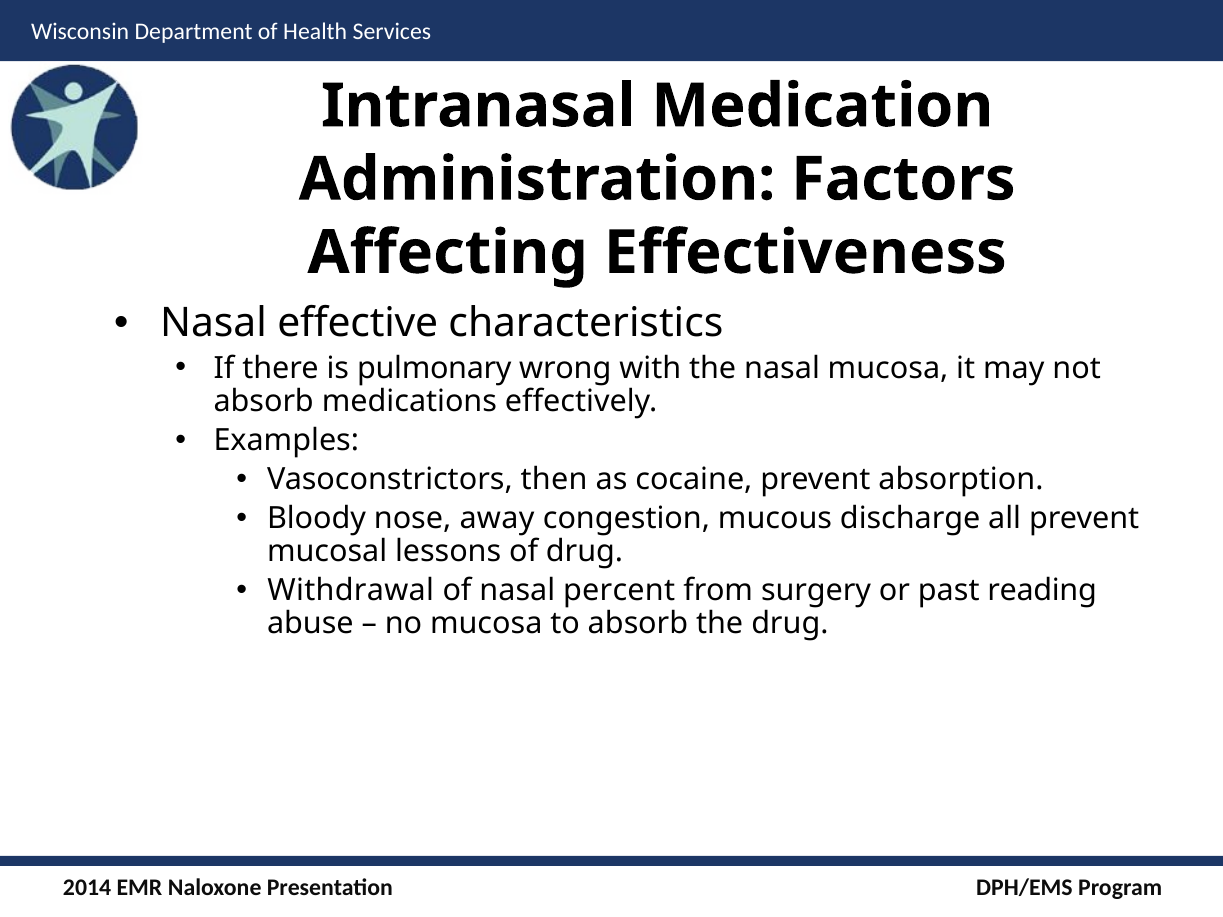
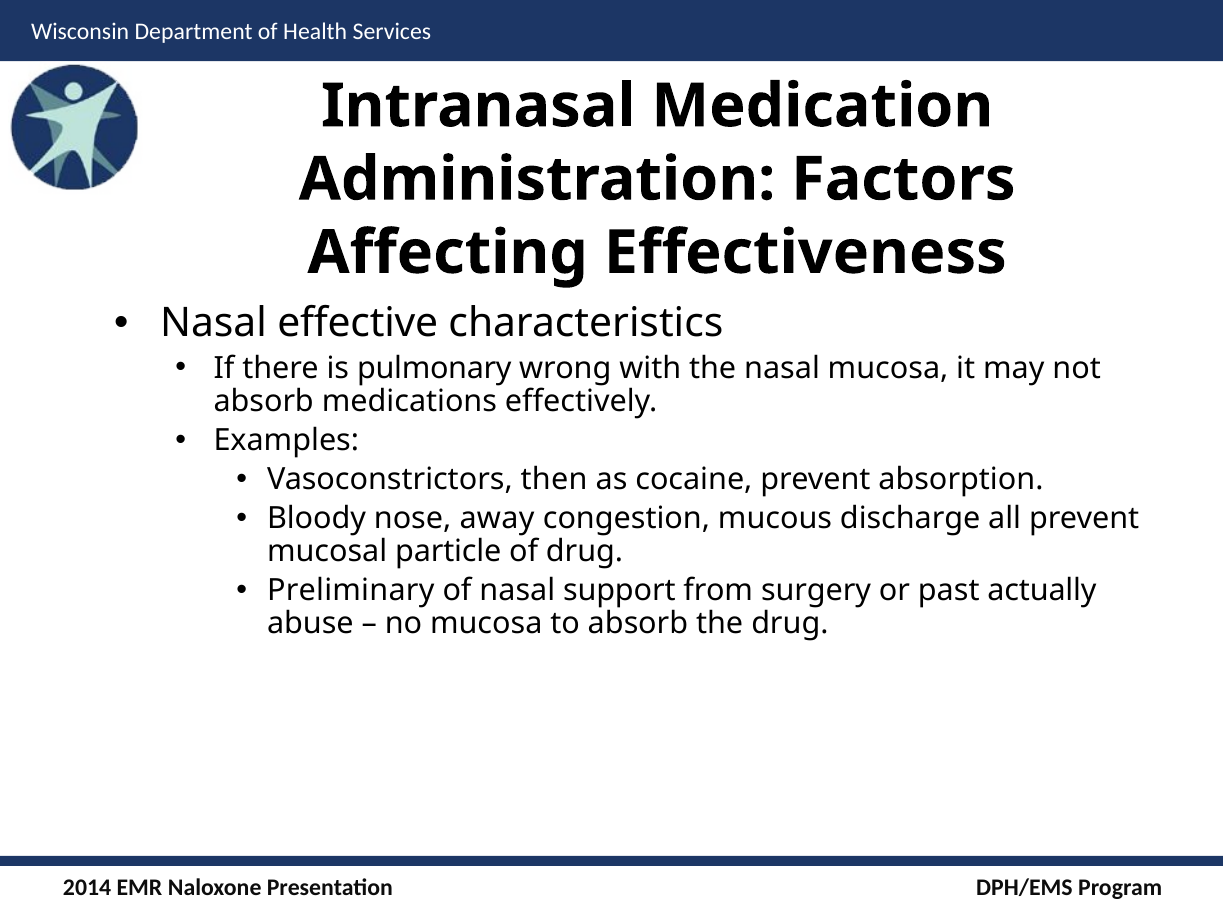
lessons: lessons -> particle (448, 552)
Withdrawal: Withdrawal -> Preliminary (351, 591)
percent: percent -> support (619, 591)
reading: reading -> actually (1042, 591)
